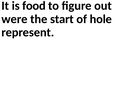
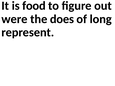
start: start -> does (62, 19)
hole: hole -> long (101, 19)
